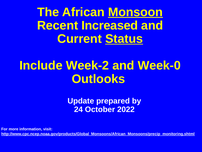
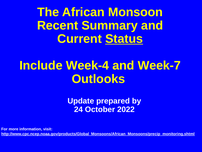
Monsoon underline: present -> none (135, 12)
Increased: Increased -> Summary (110, 25)
Week-2: Week-2 -> Week-4 (87, 65)
Week-0: Week-0 -> Week-7 (159, 65)
